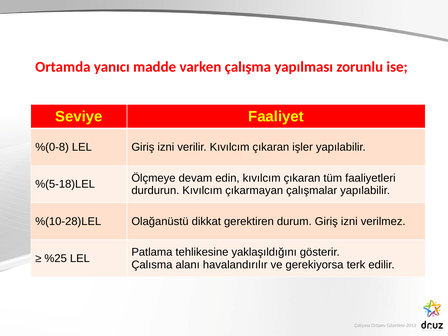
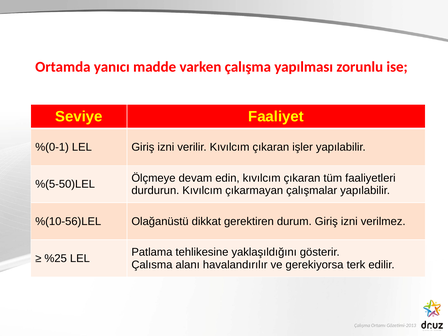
%(0-8: %(0-8 -> %(0-1 (52, 147)
%(5-18)LEL: %(5-18)LEL -> %(5-50)LEL (65, 184)
%(10-28)LEL: %(10-28)LEL -> %(10-56)LEL (68, 221)
